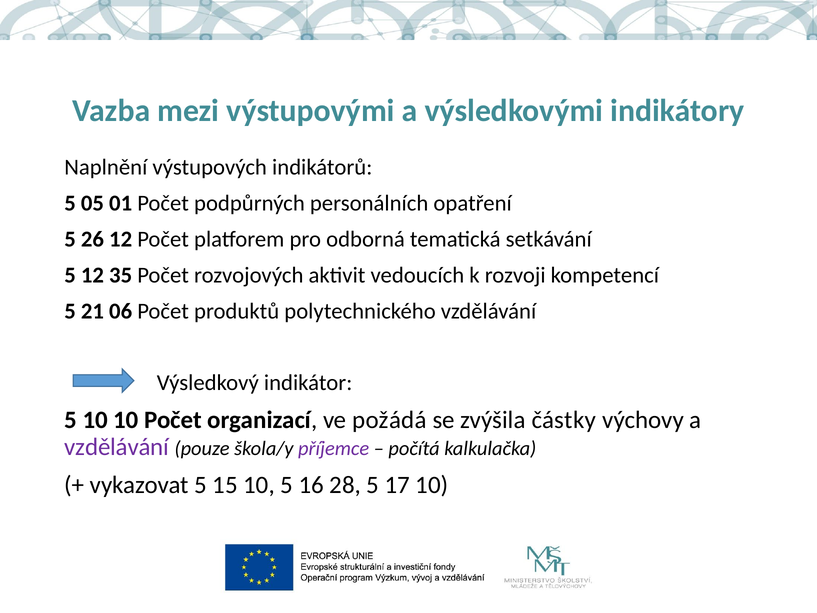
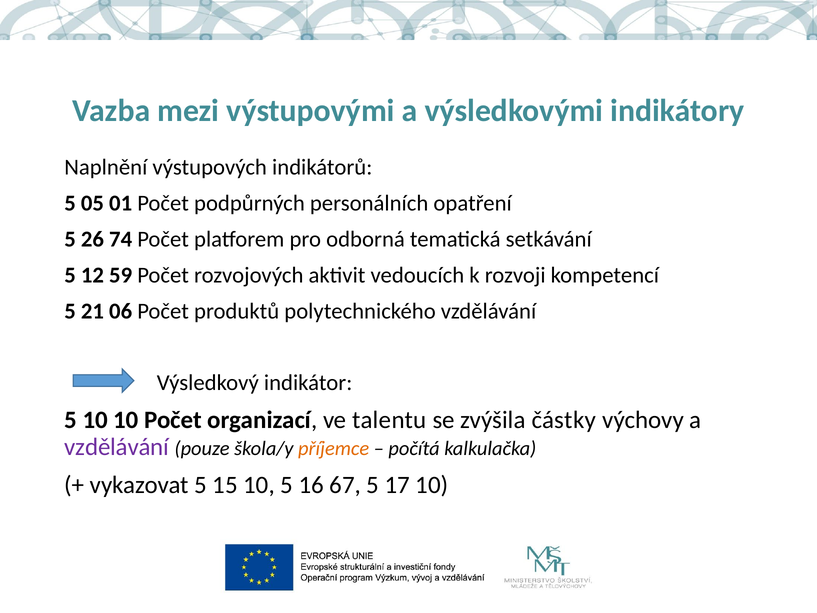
26 12: 12 -> 74 (121, 239)
35: 35 -> 59 (121, 275)
požádá: požádá -> talentu (389, 420)
příjemce colour: purple -> orange (334, 448)
28: 28 -> 67 (345, 485)
